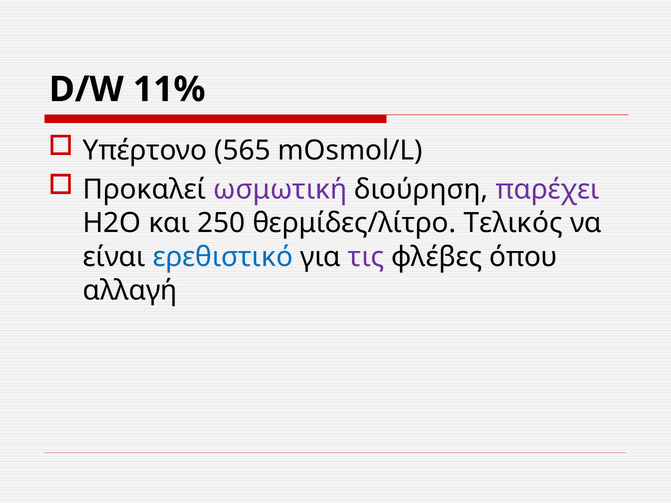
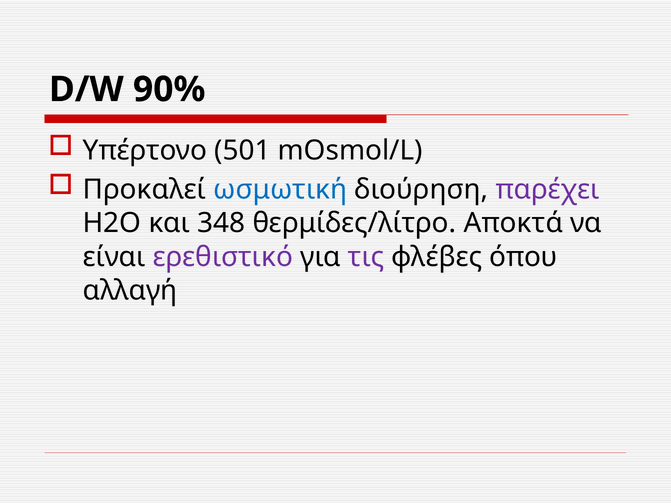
11%: 11% -> 90% (169, 89)
565: 565 -> 501 (242, 151)
ωσμωτική colour: purple -> blue (280, 190)
250: 250 -> 348 (221, 223)
Τελικός: Τελικός -> Αποκτά (513, 223)
ερεθιστικό colour: blue -> purple (223, 257)
